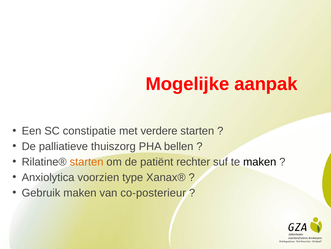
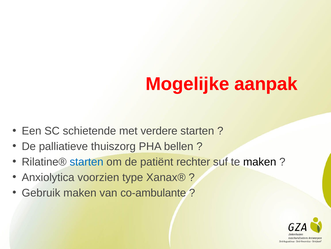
constipatie: constipatie -> schietende (89, 131)
starten colour: orange -> blue (87, 161)
co-posterieur: co-posterieur -> co-ambulante (153, 192)
